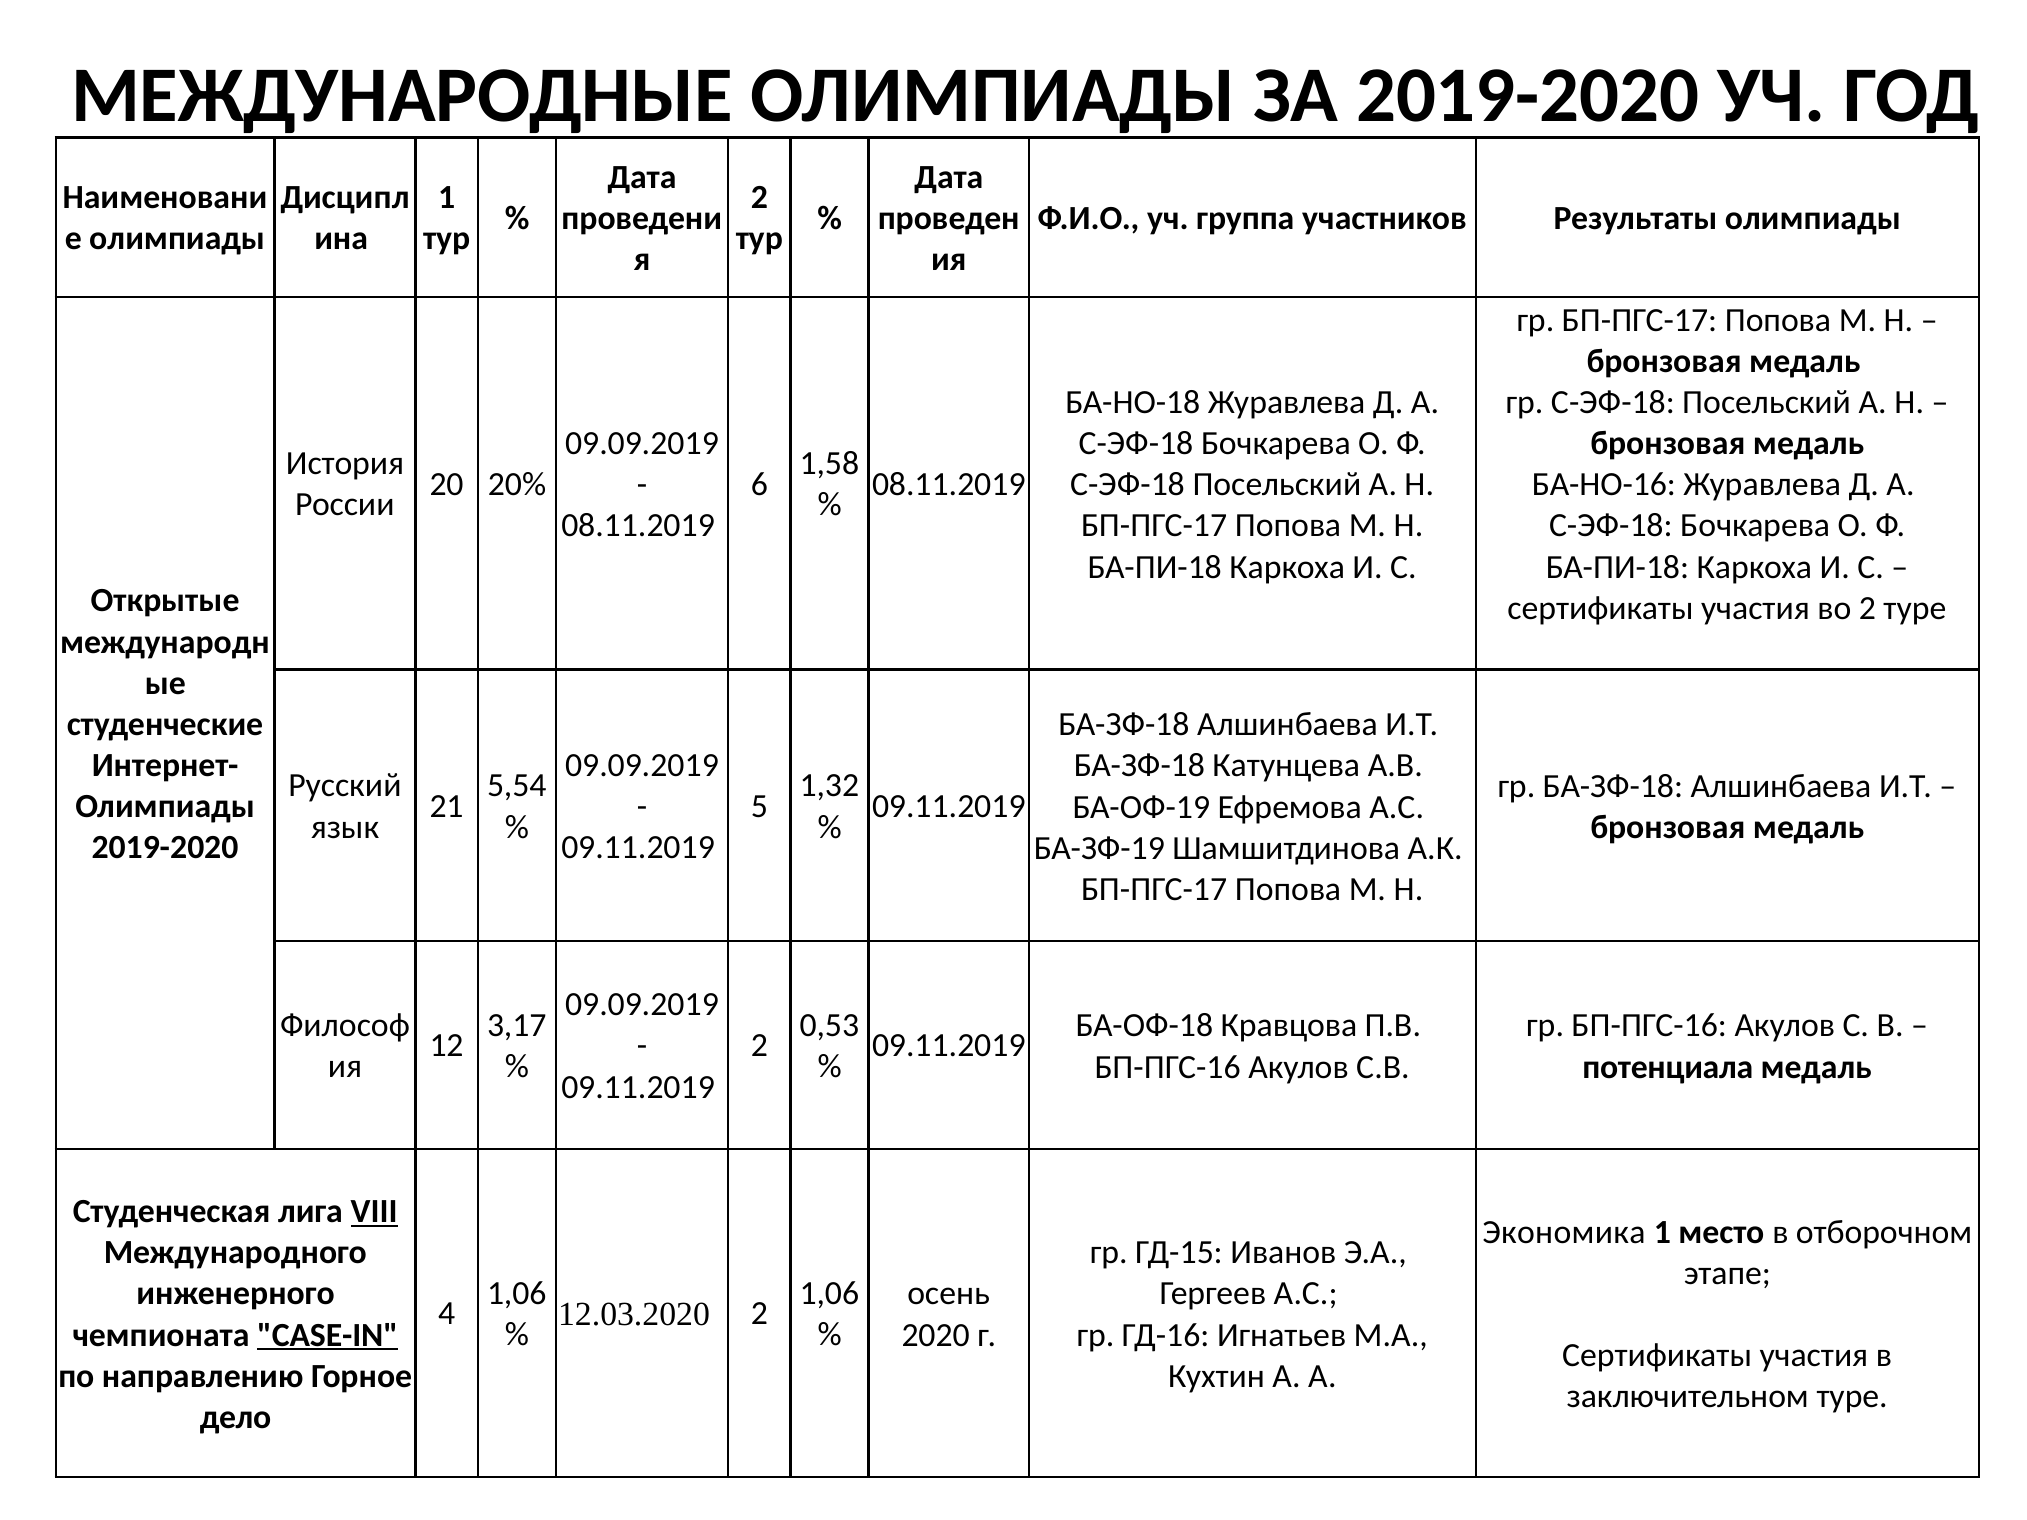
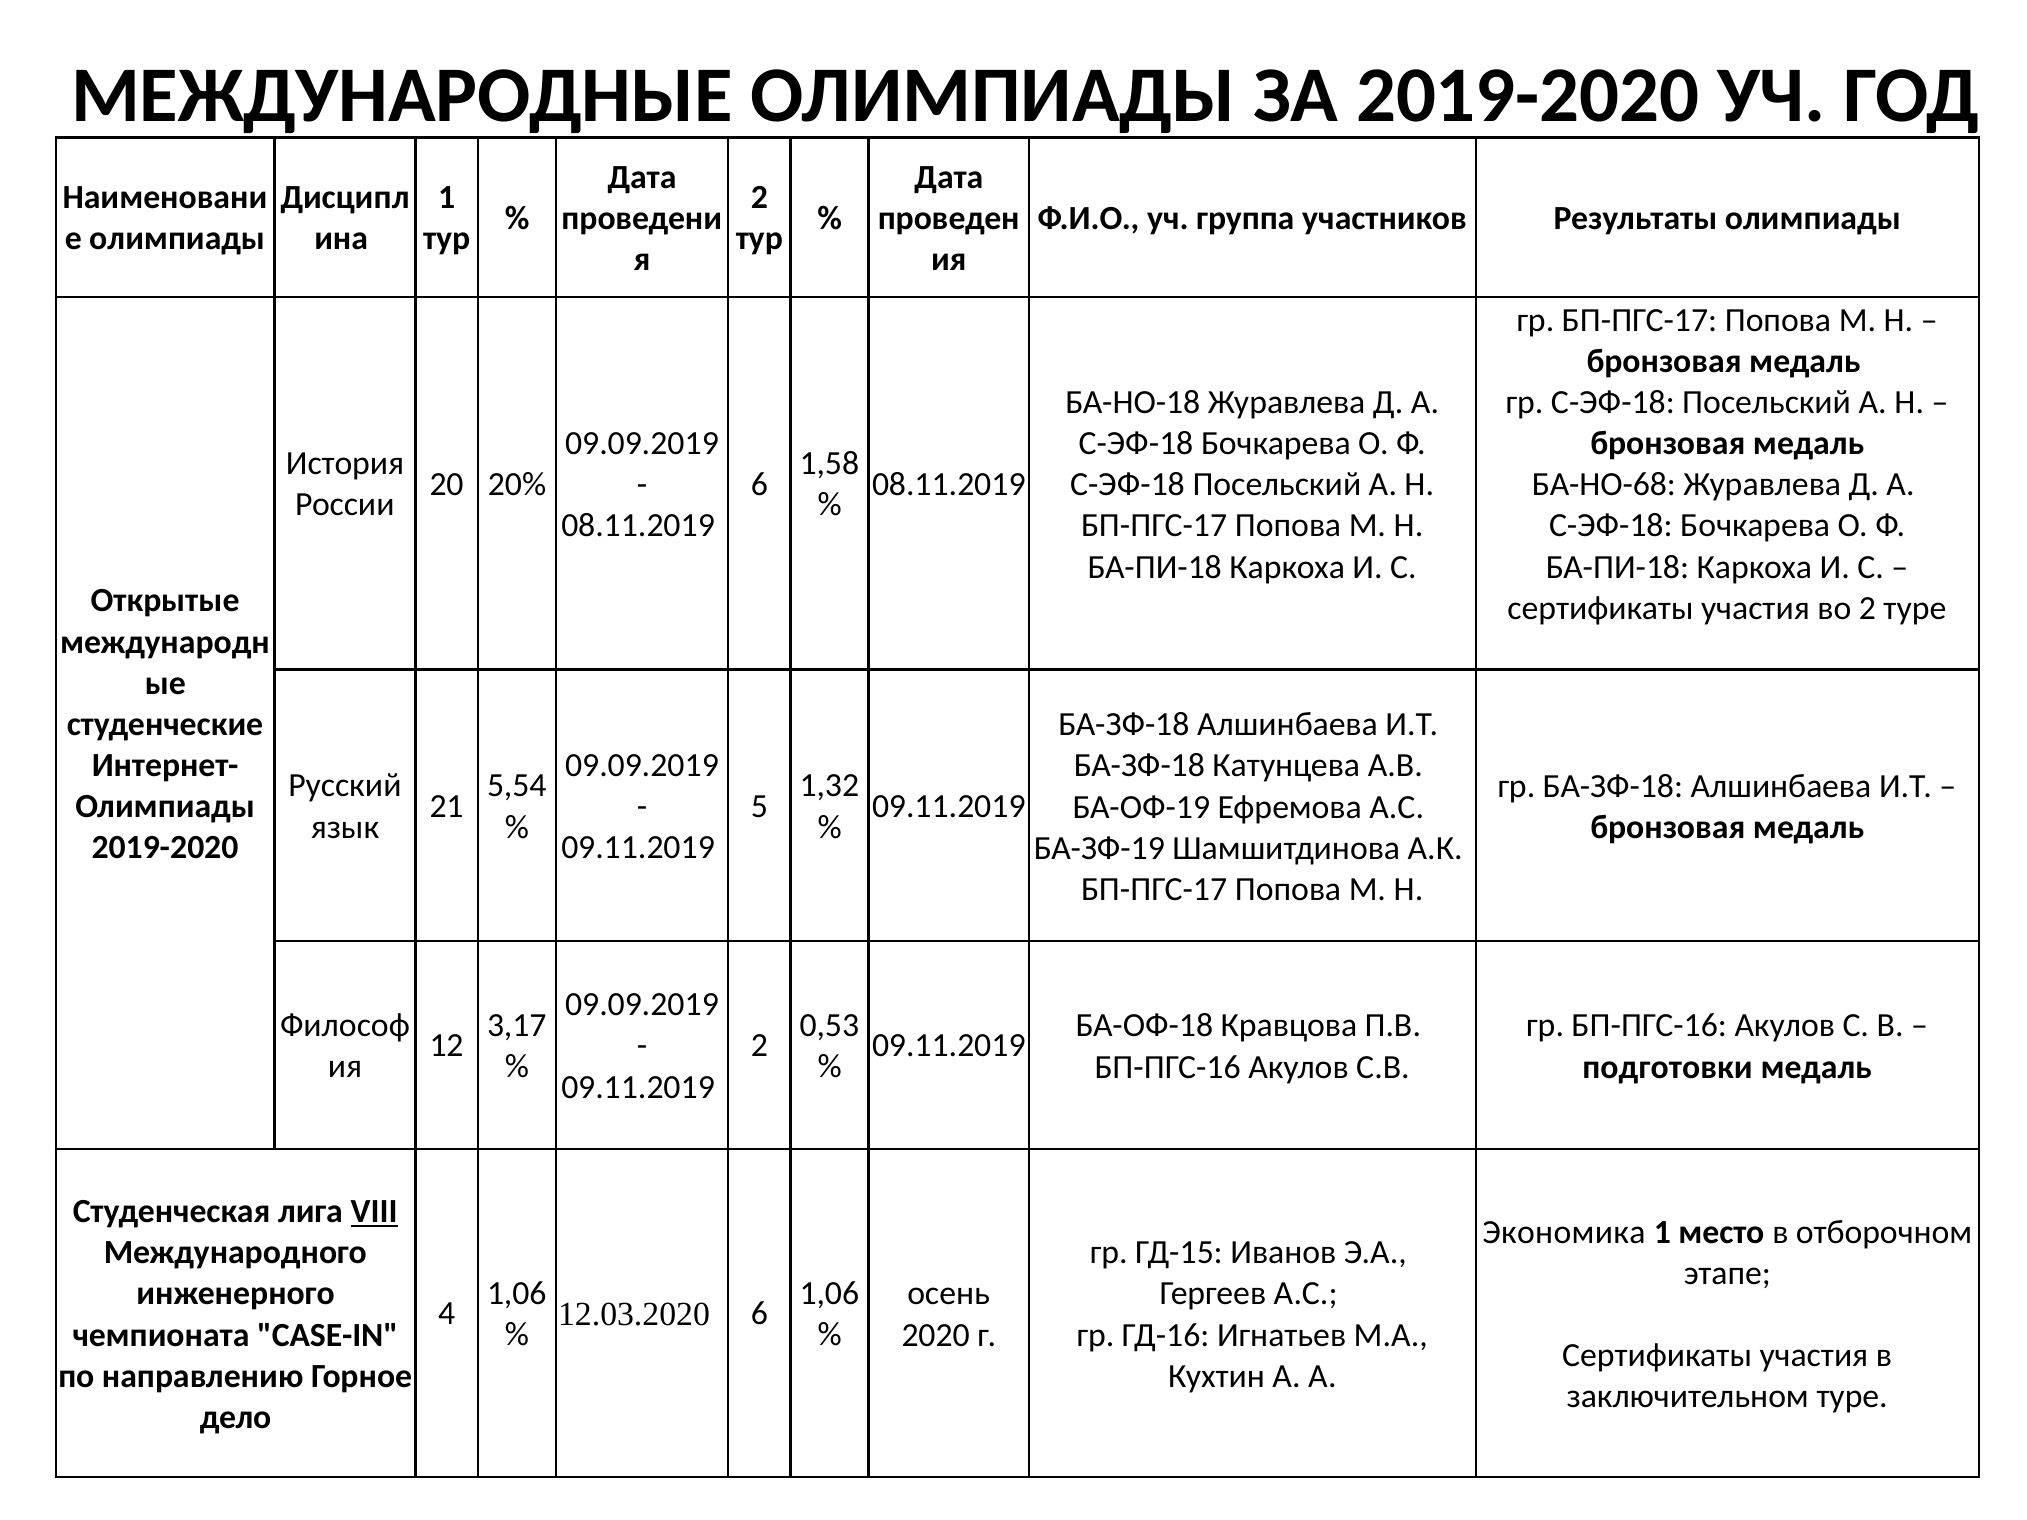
БА-НО-16: БА-НО-16 -> БА-НО-68 (1604, 485)
потенциала: потенциала -> подготовки (1668, 1067)
12.03.2020 2: 2 -> 6 (759, 1314)
CASE-IN underline: present -> none (328, 1335)
